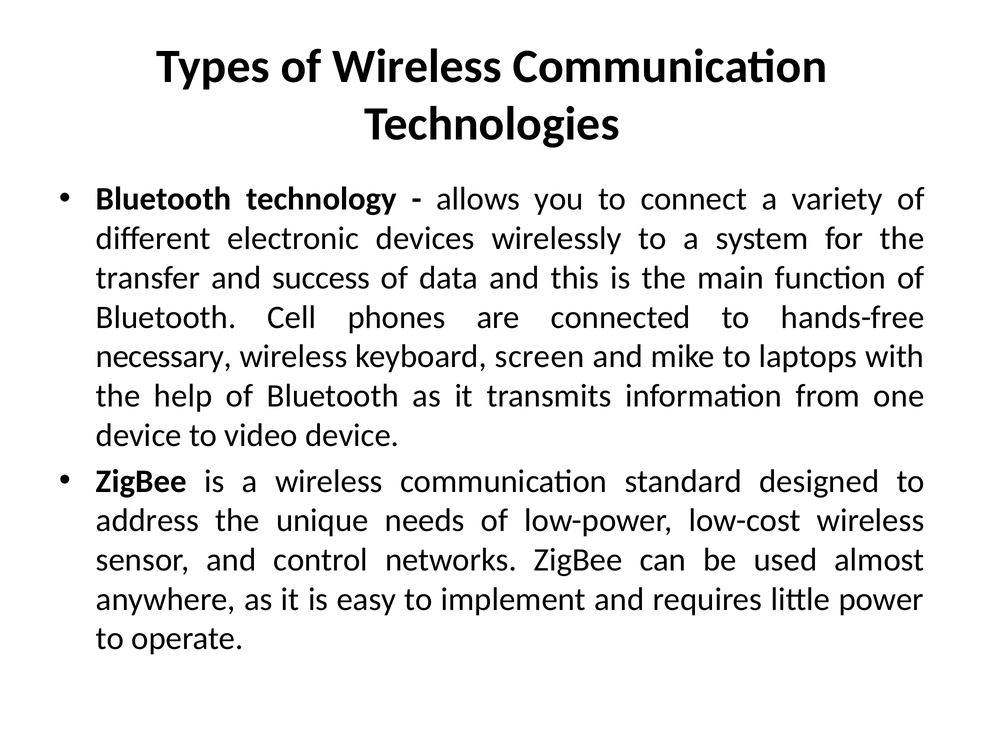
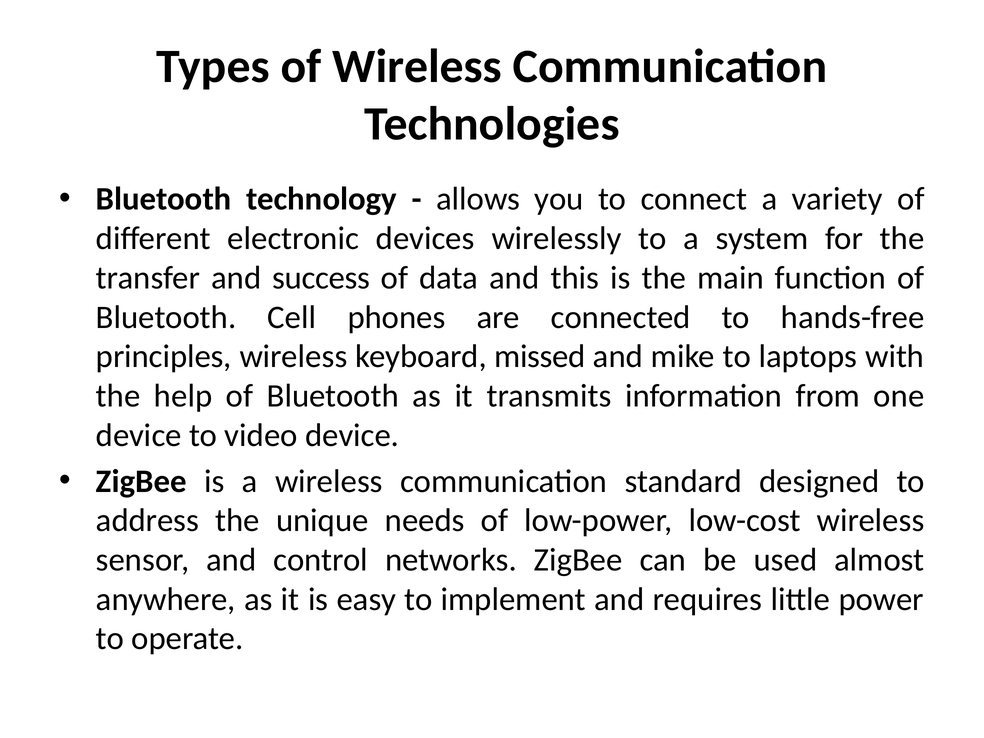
necessary: necessary -> principles (164, 357)
screen: screen -> missed (540, 357)
